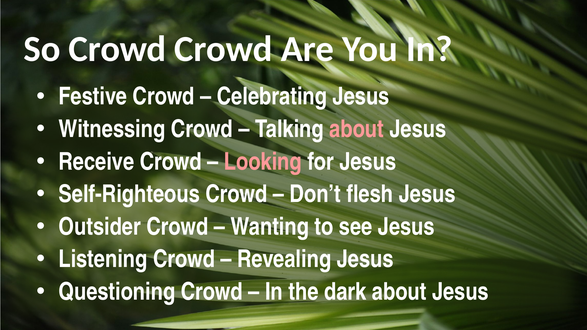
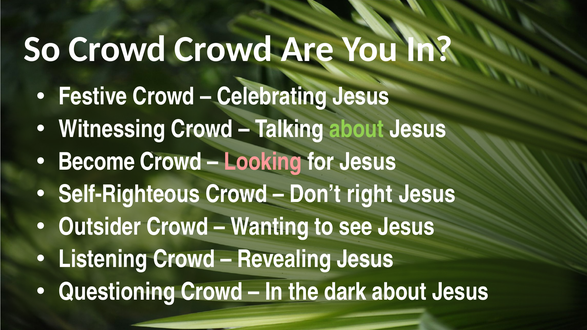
about colour: pink -> light green (357, 129)
Receive: Receive -> Become (96, 162)
flesh: flesh -> right (370, 194)
